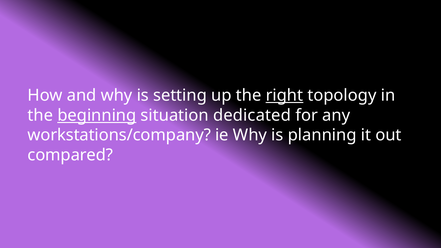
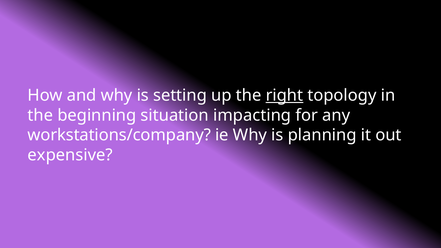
beginning underline: present -> none (97, 115)
dedicated: dedicated -> impacting (252, 115)
compared: compared -> expensive (70, 155)
